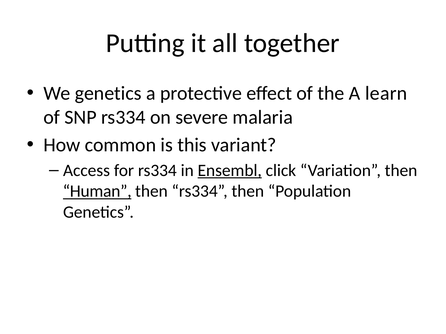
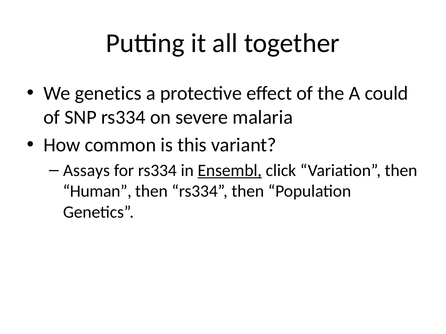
learn: learn -> could (386, 94)
Access: Access -> Assays (86, 171)
Human underline: present -> none (97, 192)
